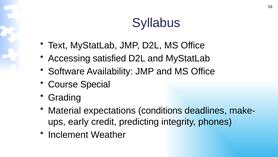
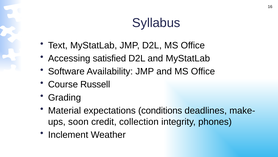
Special: Special -> Russell (95, 84)
early: early -> soon (78, 121)
predicting: predicting -> collection (139, 121)
